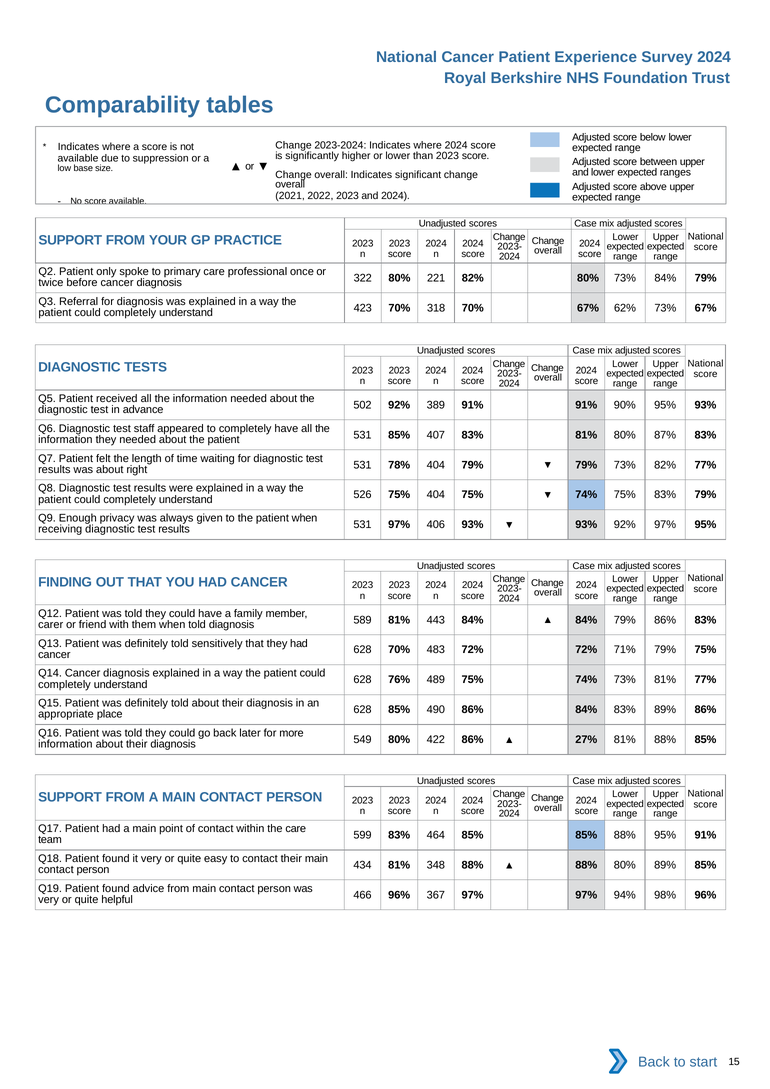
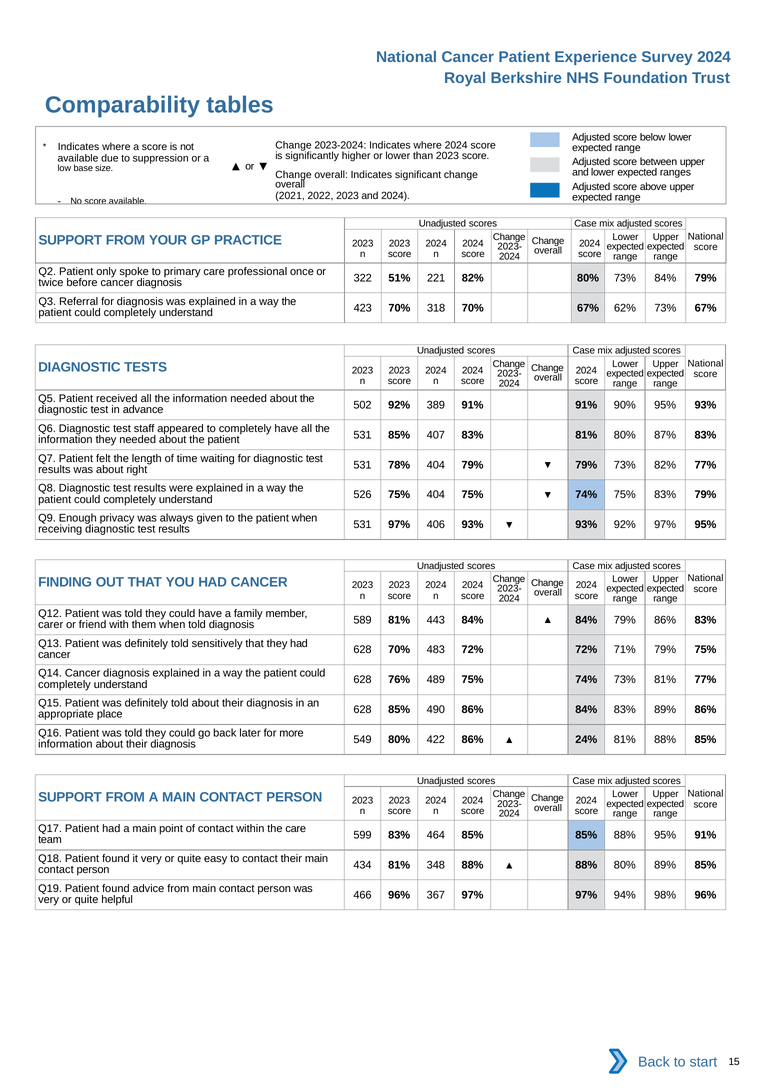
322 80%: 80% -> 51% (399, 278)
27%: 27% -> 24% (586, 740)
